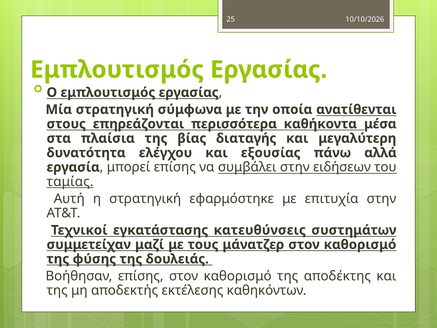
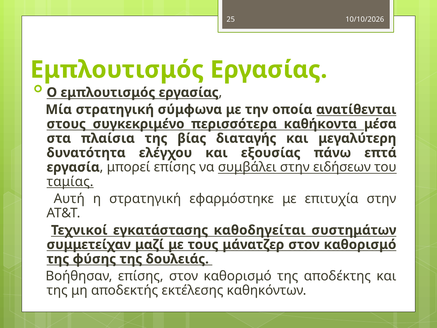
επηρεάζονται: επηρεάζονται -> συγκεκριμένο (139, 124)
αλλά: αλλά -> επτά (380, 153)
κατευθύνσεις: κατευθύνσεις -> καθοδηγείται (260, 230)
